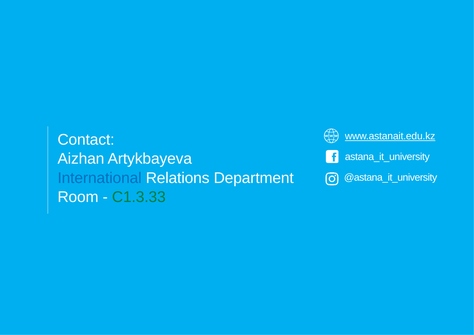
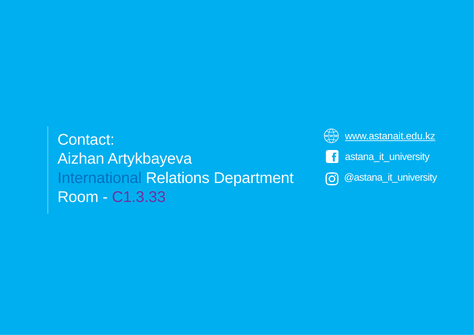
C1.3.33 colour: green -> purple (139, 197)
